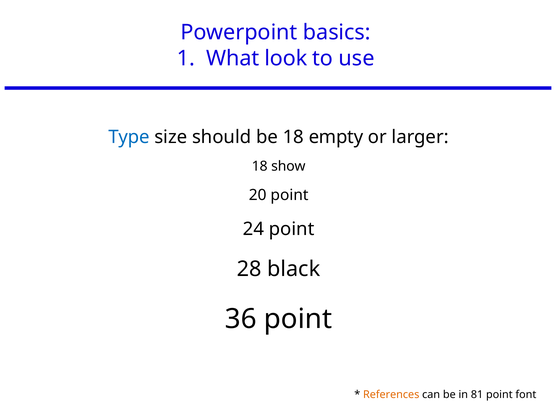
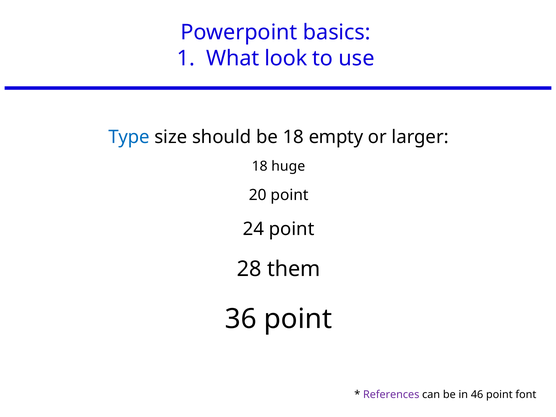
show: show -> huge (288, 166)
black: black -> them (294, 269)
References colour: orange -> purple (391, 395)
81: 81 -> 46 (477, 395)
